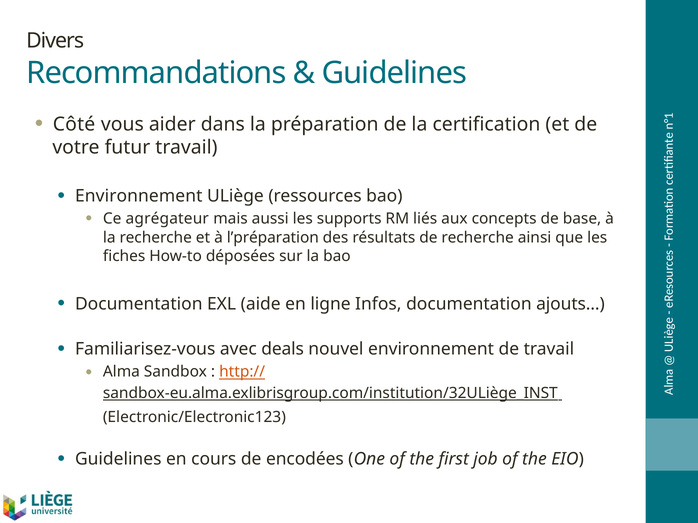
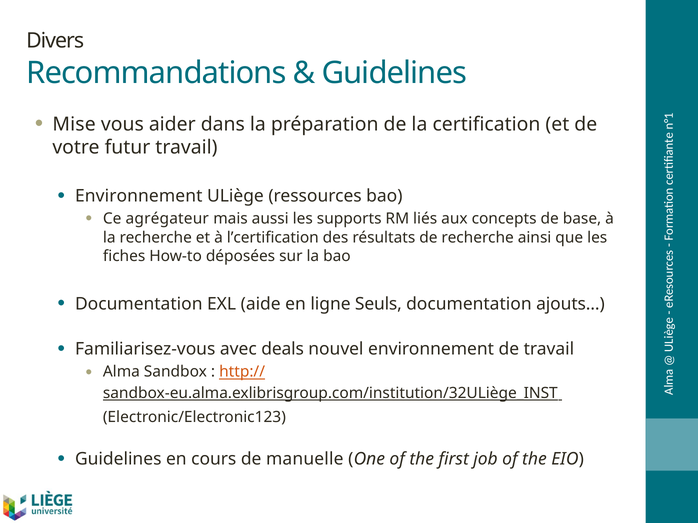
Côté: Côté -> Mise (74, 124)
l’préparation: l’préparation -> l’certification (273, 238)
Infos: Infos -> Seuls (378, 304)
encodées: encodées -> manuelle (305, 459)
